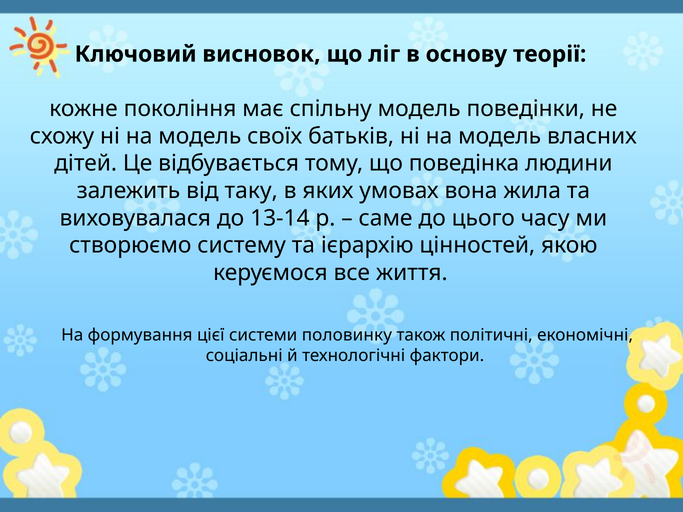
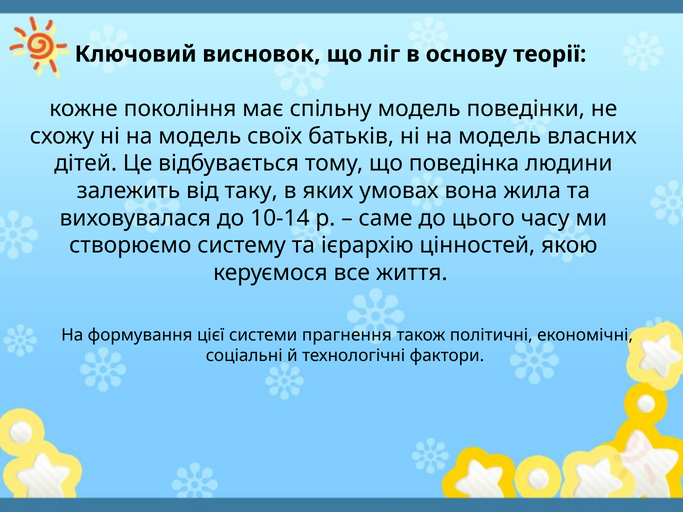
13-14: 13-14 -> 10-14 (280, 218)
половинку: половинку -> прагнення (347, 335)
